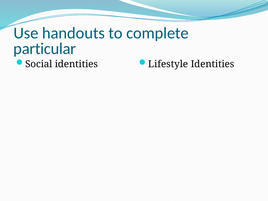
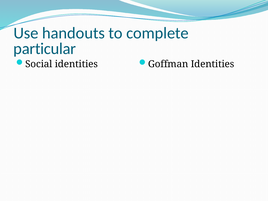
Lifestyle: Lifestyle -> Goffman (168, 64)
